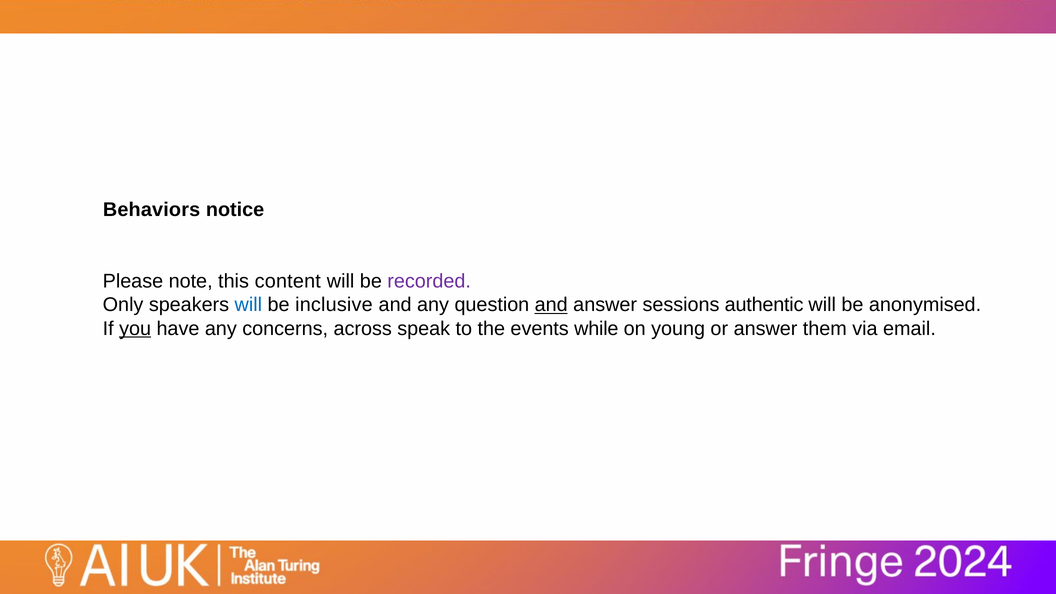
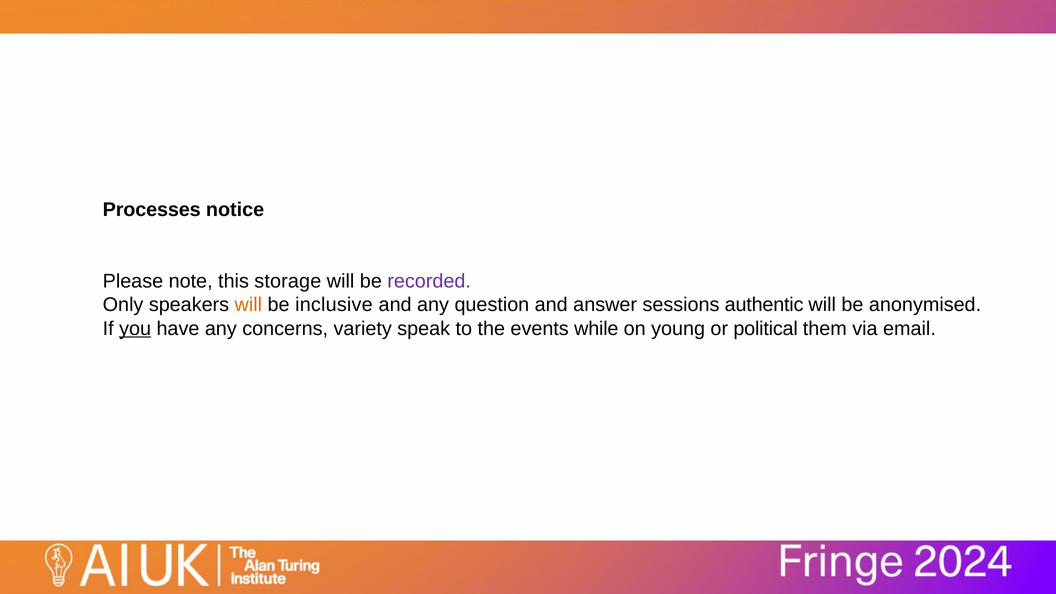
Behaviors: Behaviors -> Processes (152, 210)
content: content -> storage (288, 281)
will colour: blue -> orange (248, 305)
and underline: present -> none (551, 305)
across: across -> variety (363, 329)
or answer: answer -> political (766, 329)
